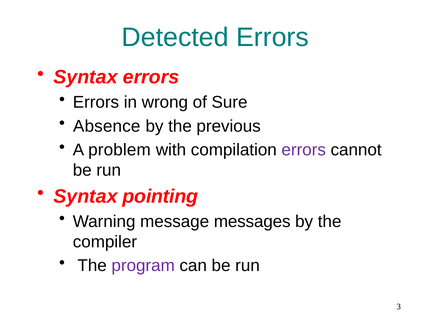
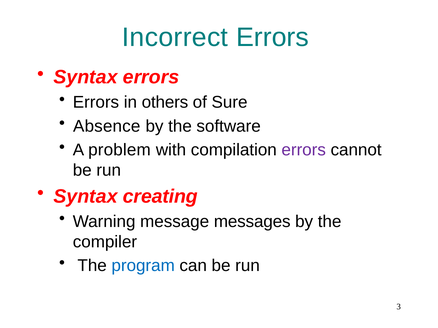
Detected: Detected -> Incorrect (175, 38)
wrong: wrong -> others (165, 102)
previous: previous -> software (229, 126)
pointing: pointing -> creating (160, 197)
program colour: purple -> blue (143, 266)
